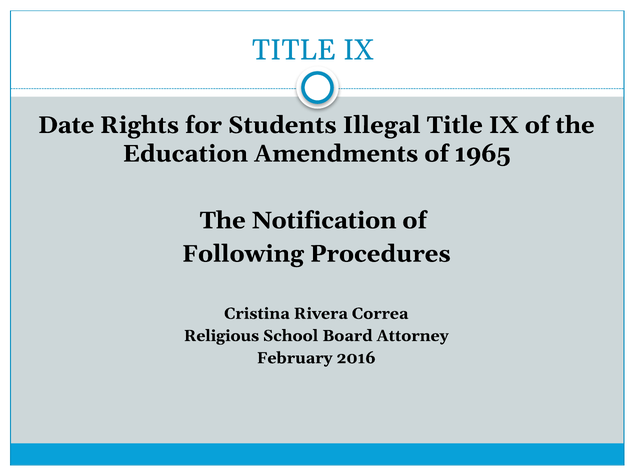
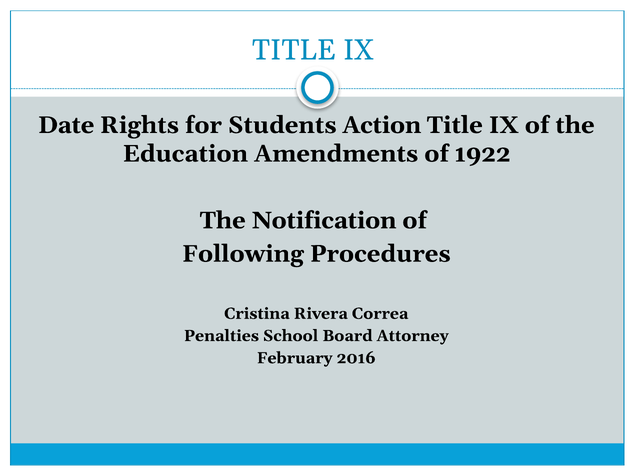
Illegal: Illegal -> Action (382, 125)
1965: 1965 -> 1922 (483, 154)
Religious: Religious -> Penalties (221, 336)
